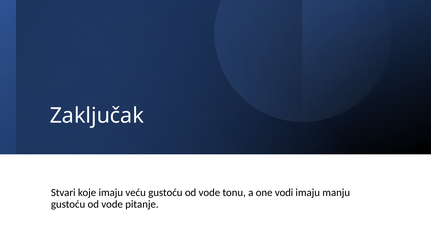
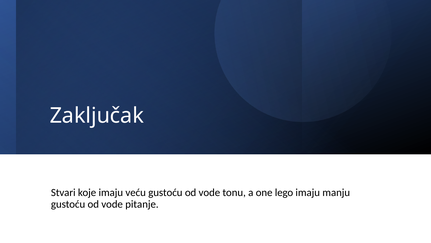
vodi: vodi -> lego (284, 192)
